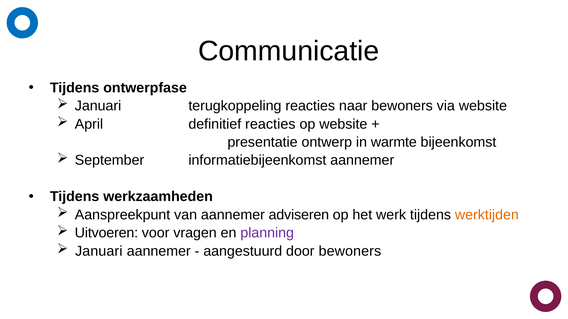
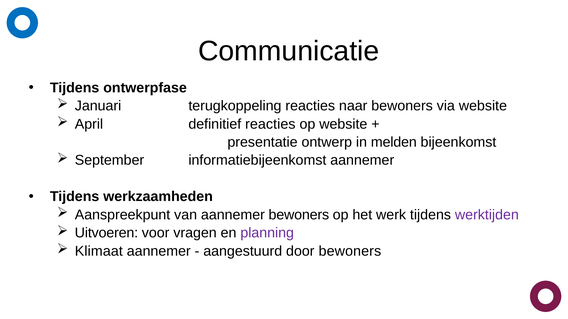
warmte: warmte -> melden (394, 142)
aannemer adviseren: adviseren -> bewoners (299, 215)
werktijden colour: orange -> purple (487, 215)
Januari: Januari -> Klimaat (99, 251)
